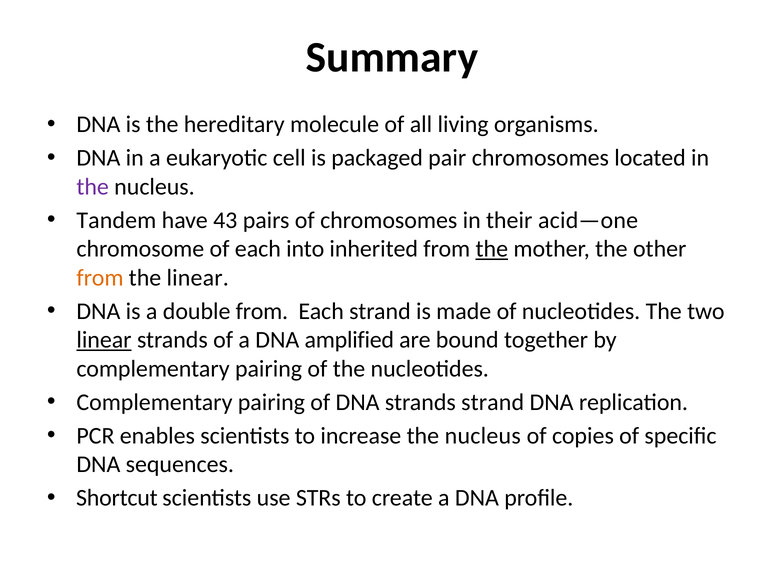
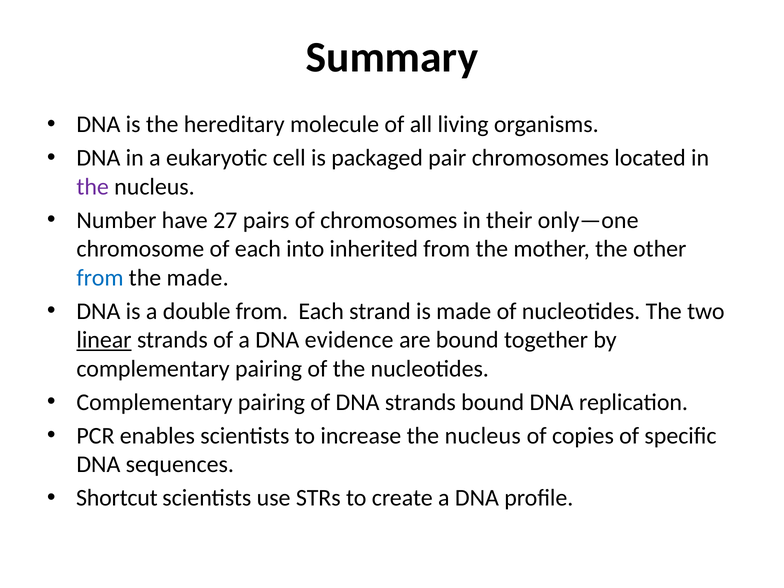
Tandem: Tandem -> Number (116, 220)
43: 43 -> 27 (225, 220)
acid—one: acid—one -> only—one (588, 220)
the underline: present -> none (492, 249)
from colour: orange -> blue (100, 278)
the linear: linear -> made (198, 278)
amplified: amplified -> evidence (349, 340)
strands strand: strand -> bound (493, 402)
